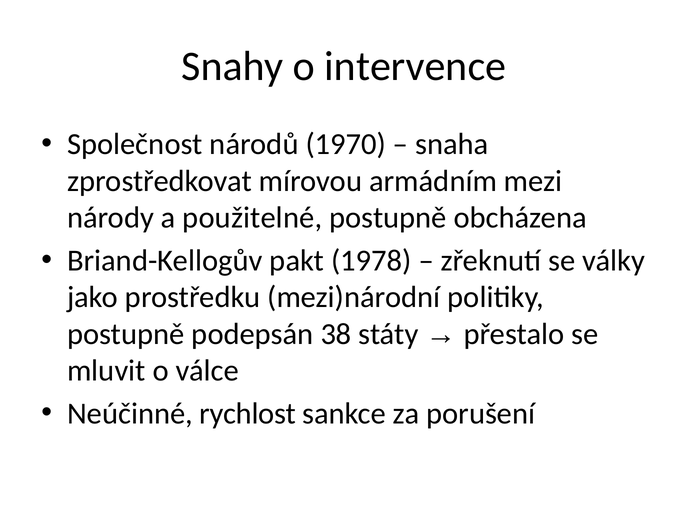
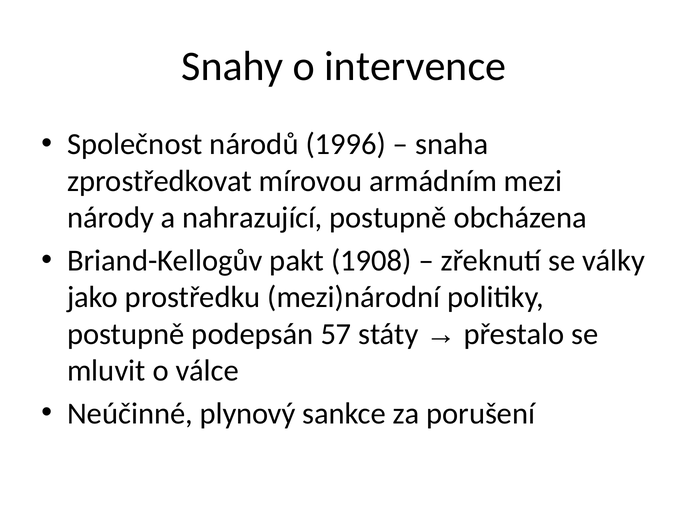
1970: 1970 -> 1996 (346, 144)
použitelné: použitelné -> nahrazující (252, 218)
1978: 1978 -> 1908 (371, 261)
38: 38 -> 57 (336, 334)
rychlost: rychlost -> plynový (248, 413)
